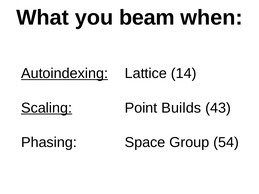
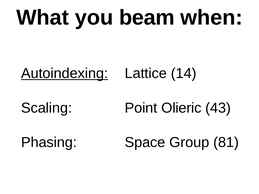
Scaling underline: present -> none (47, 108)
Builds: Builds -> Olieric (181, 108)
54: 54 -> 81 (226, 143)
